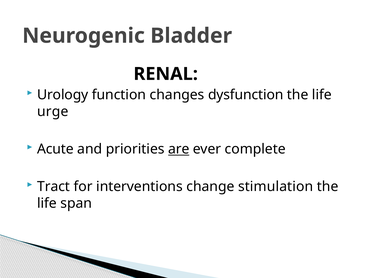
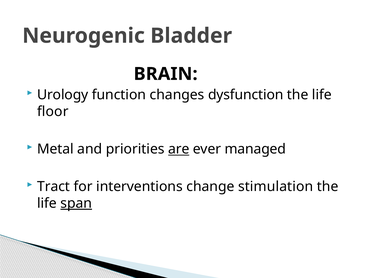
RENAL: RENAL -> BRAIN (166, 74)
urge: urge -> floor (53, 112)
Acute: Acute -> Metal (55, 149)
complete: complete -> managed (255, 149)
span underline: none -> present (76, 203)
